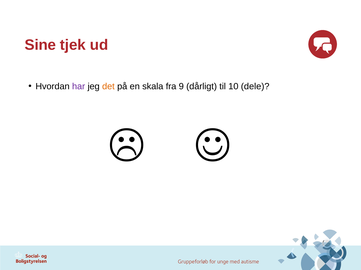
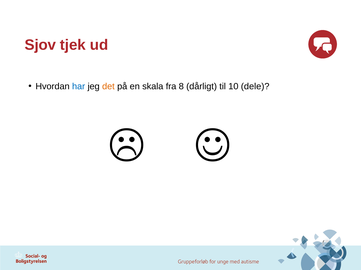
Sine: Sine -> Sjov (40, 45)
har colour: purple -> blue (79, 87)
9: 9 -> 8 (181, 87)
